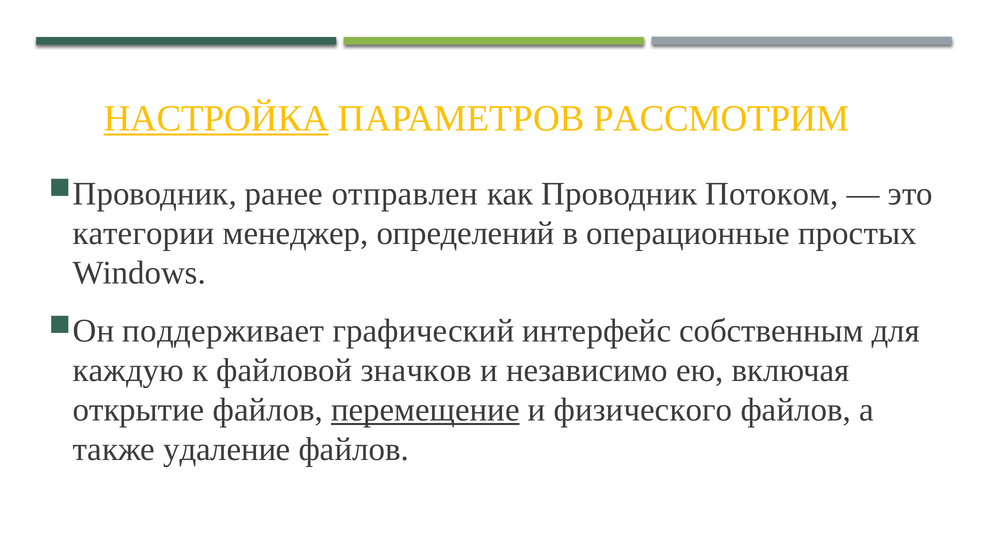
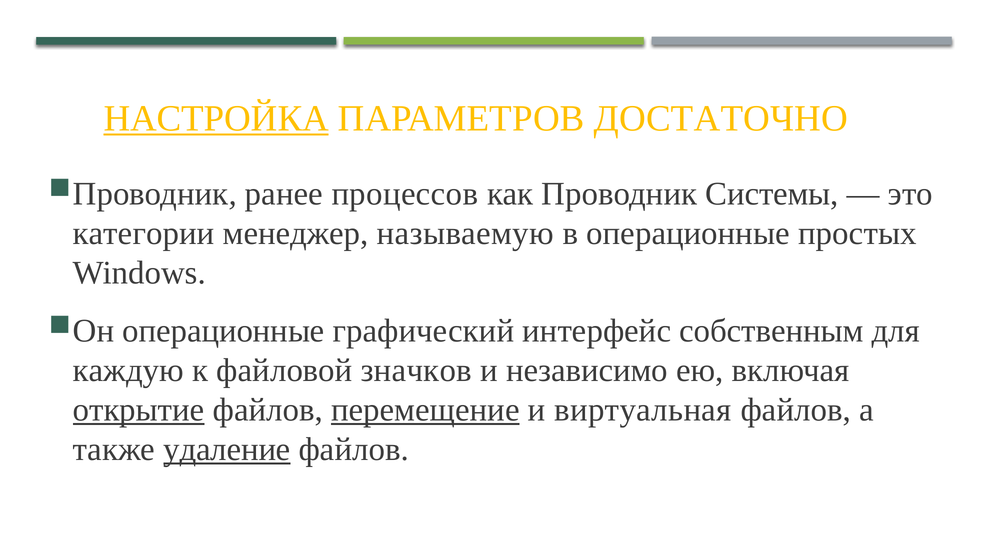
РАССМОТРИМ: РАССМОТРИМ -> ДОСТАТОЧНО (721, 119)
отправлен: отправлен -> процессов (405, 194)
Потоком: Потоком -> Системы (772, 194)
определений: определений -> называемую (465, 233)
поддерживает: поддерживает -> операционные (224, 331)
открытие underline: none -> present (139, 410)
физического: физического -> виртуальная (643, 410)
удаление underline: none -> present (227, 449)
